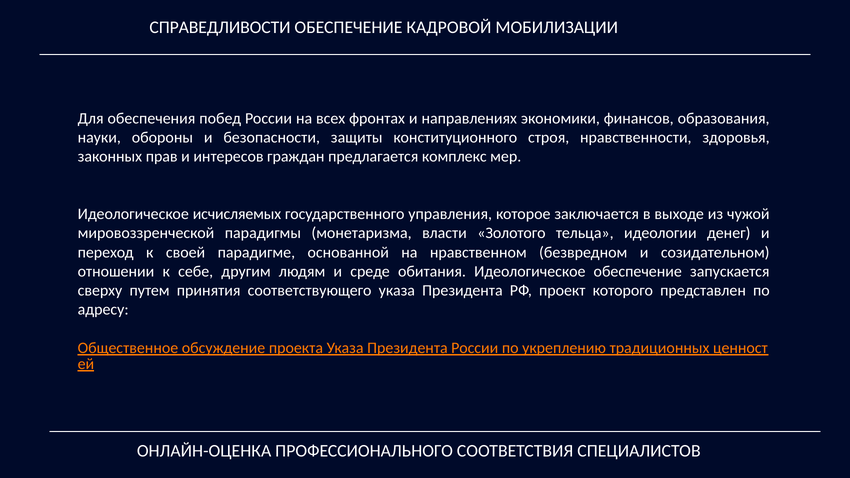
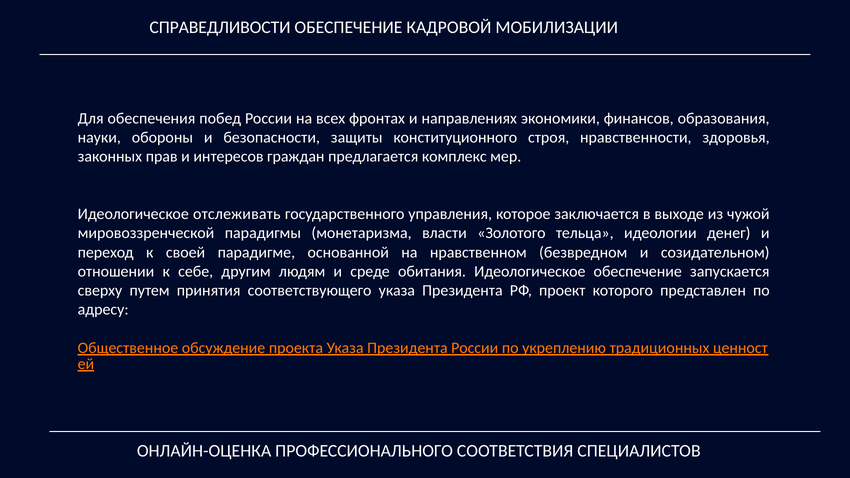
исчисляемых: исчисляемых -> отслеживать (237, 214)
